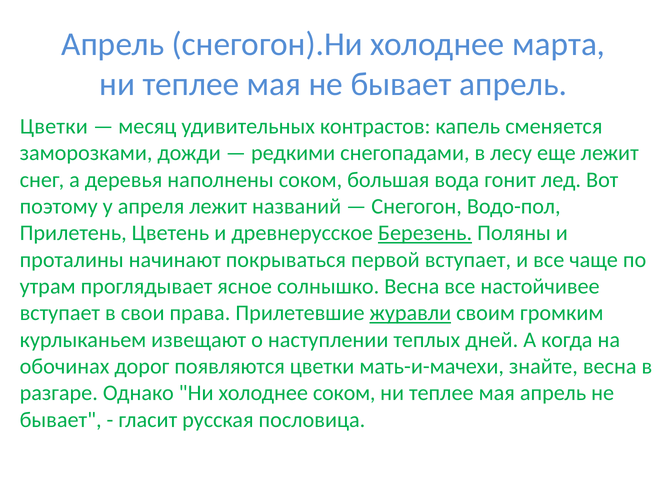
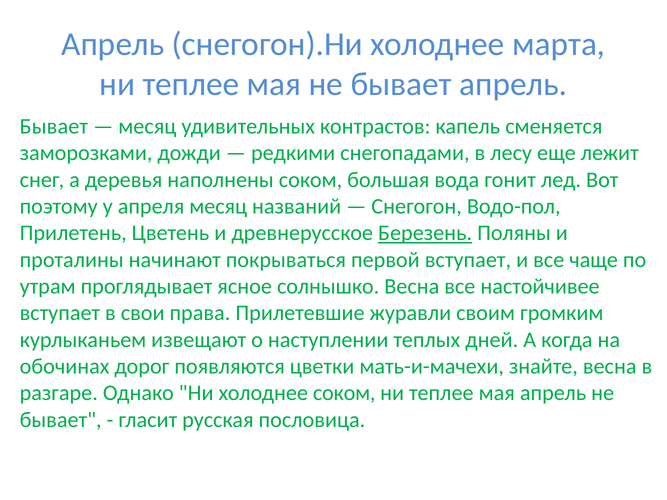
Цветки: Цветки -> Бывает (54, 126)
апреля лежит: лежит -> месяц (218, 206)
журавли underline: present -> none (410, 313)
